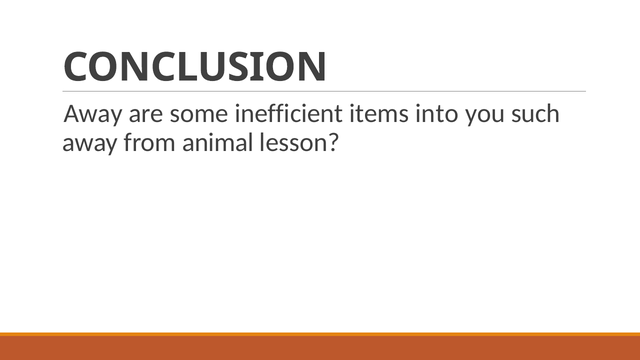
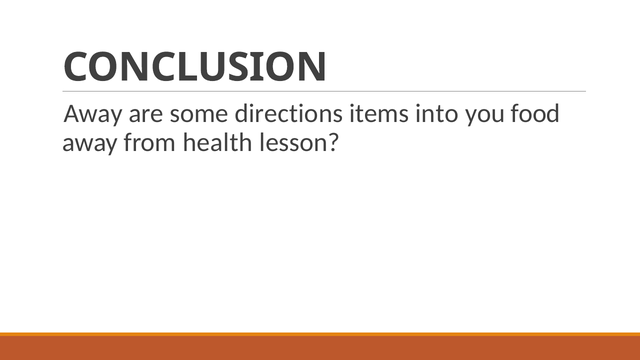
inefficient: inefficient -> directions (289, 114)
such: such -> food (536, 114)
animal: animal -> health (218, 142)
